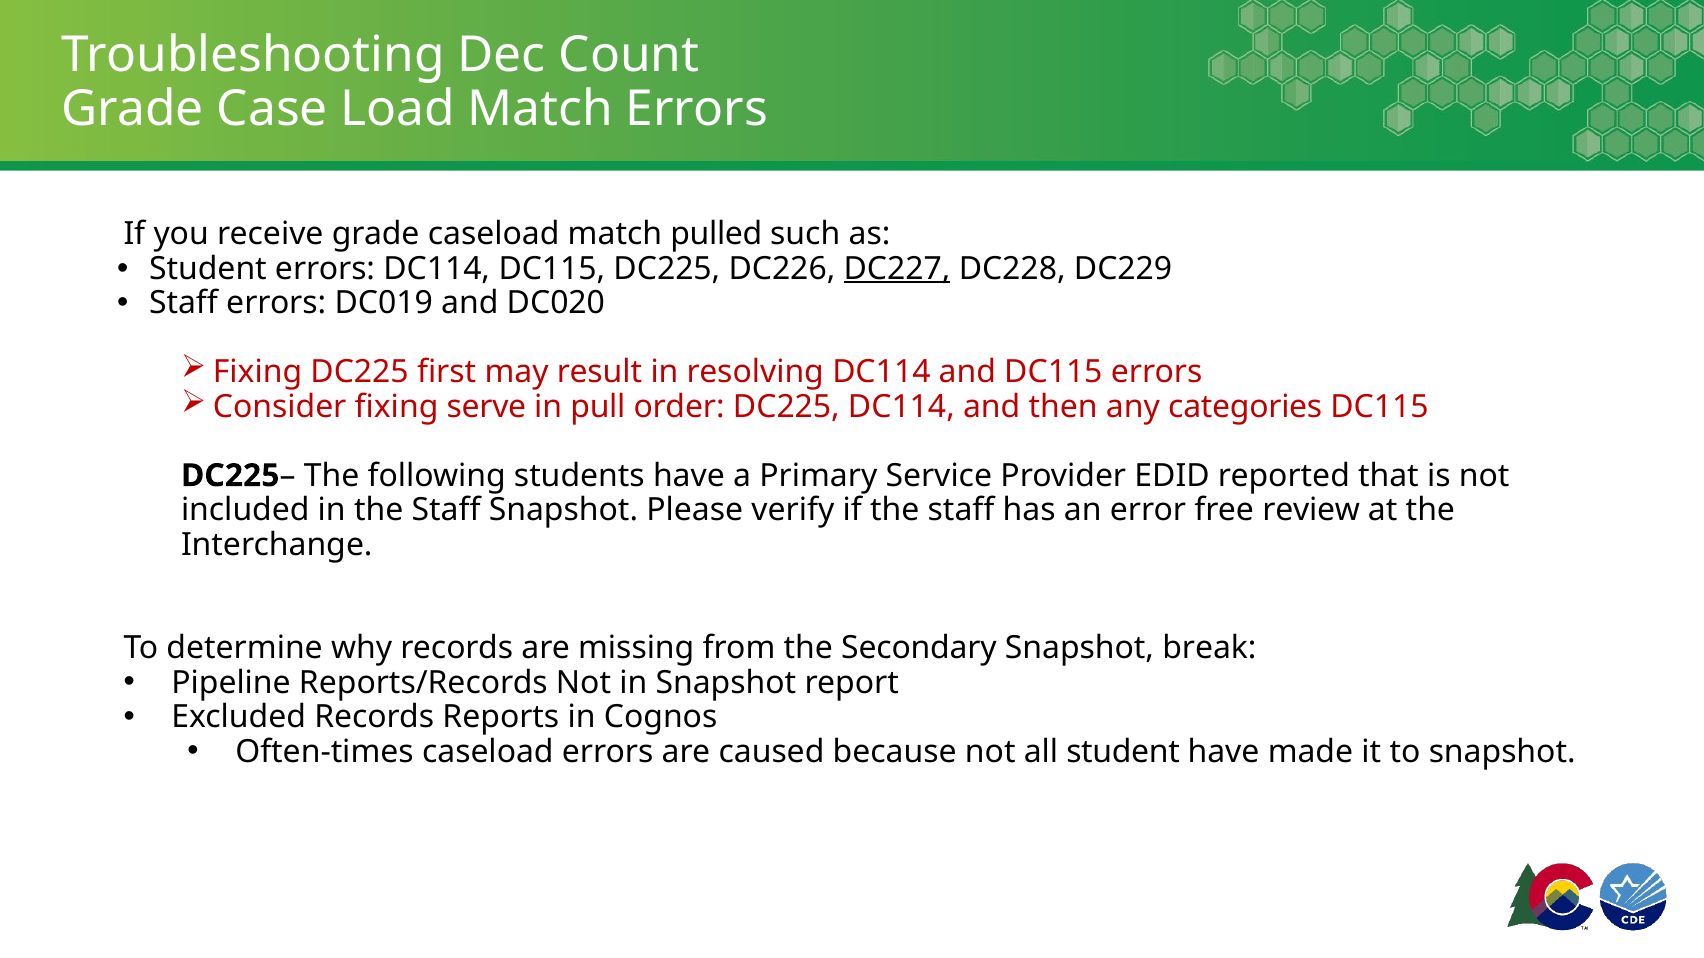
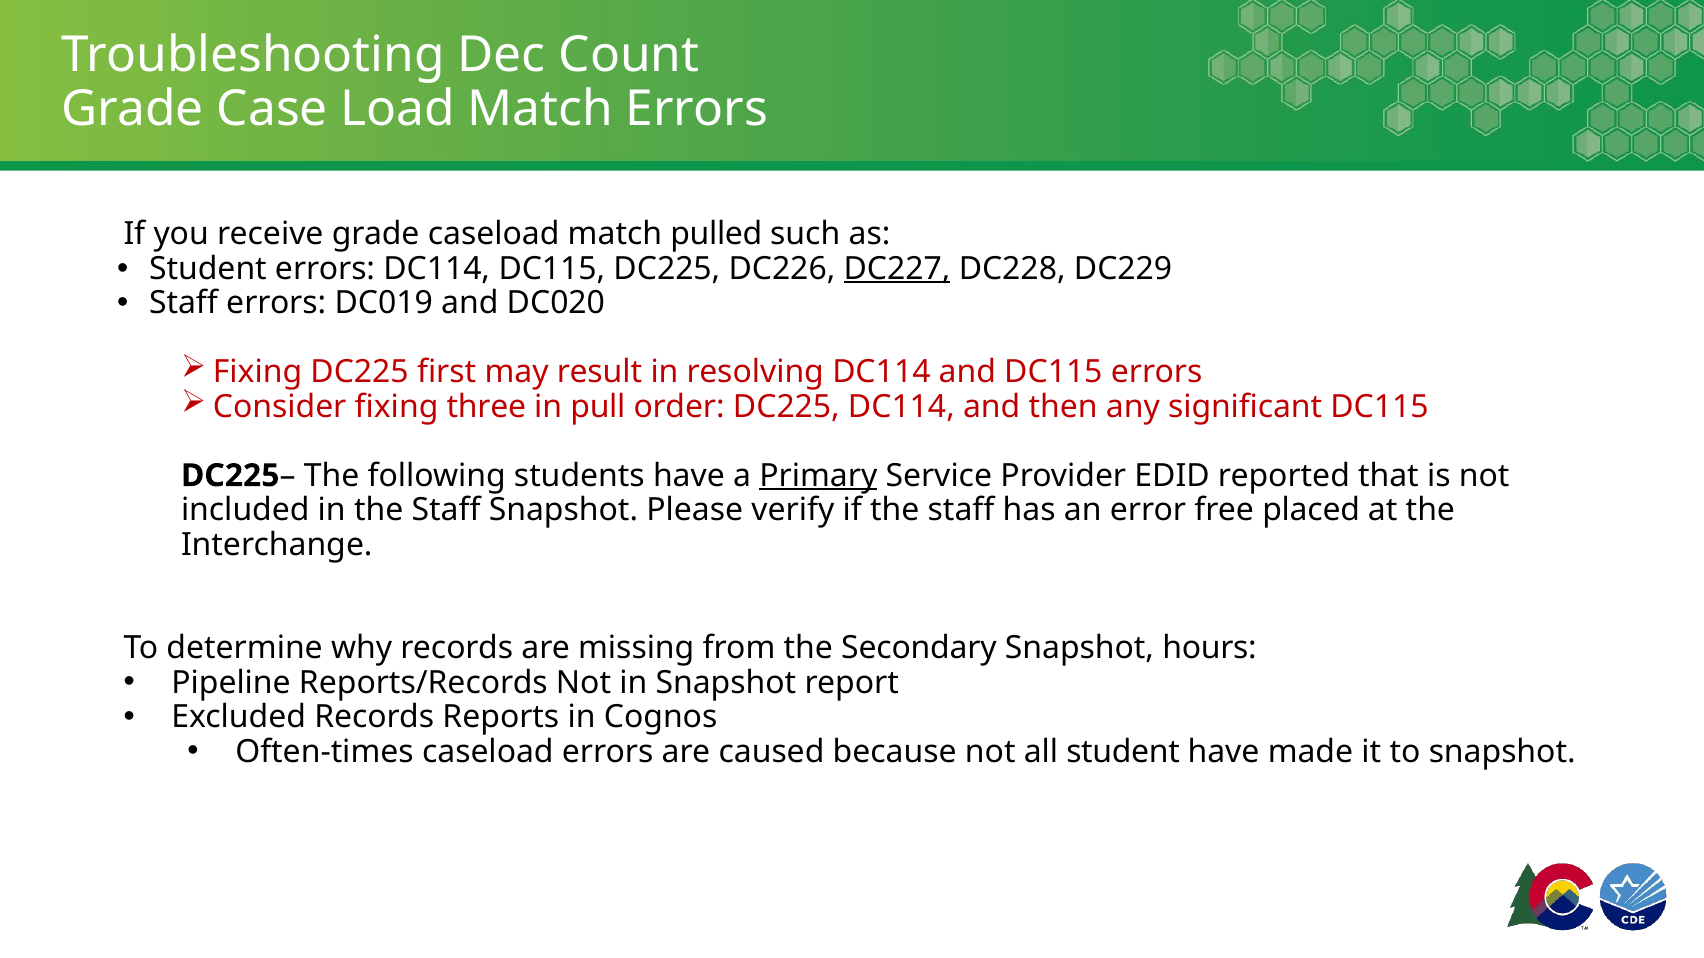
serve: serve -> three (486, 407)
categories: categories -> significant (1245, 407)
Primary underline: none -> present (818, 476)
review: review -> placed (1311, 510)
break: break -> hours (1210, 648)
